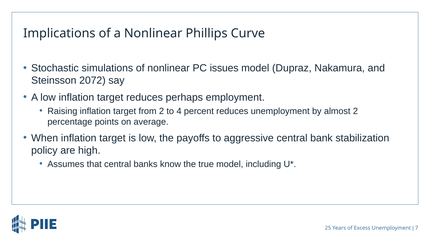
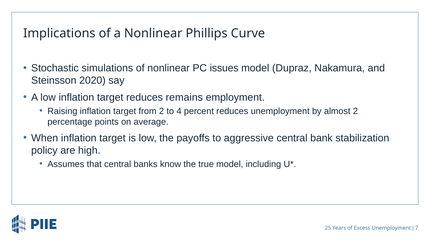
2072: 2072 -> 2020 (92, 81)
perhaps: perhaps -> remains (184, 97)
